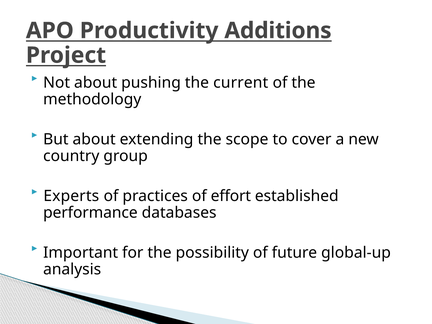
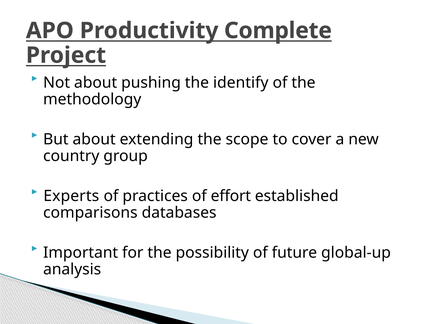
Additions: Additions -> Complete (278, 31)
current: current -> identify (241, 83)
performance: performance -> comparisons (90, 213)
